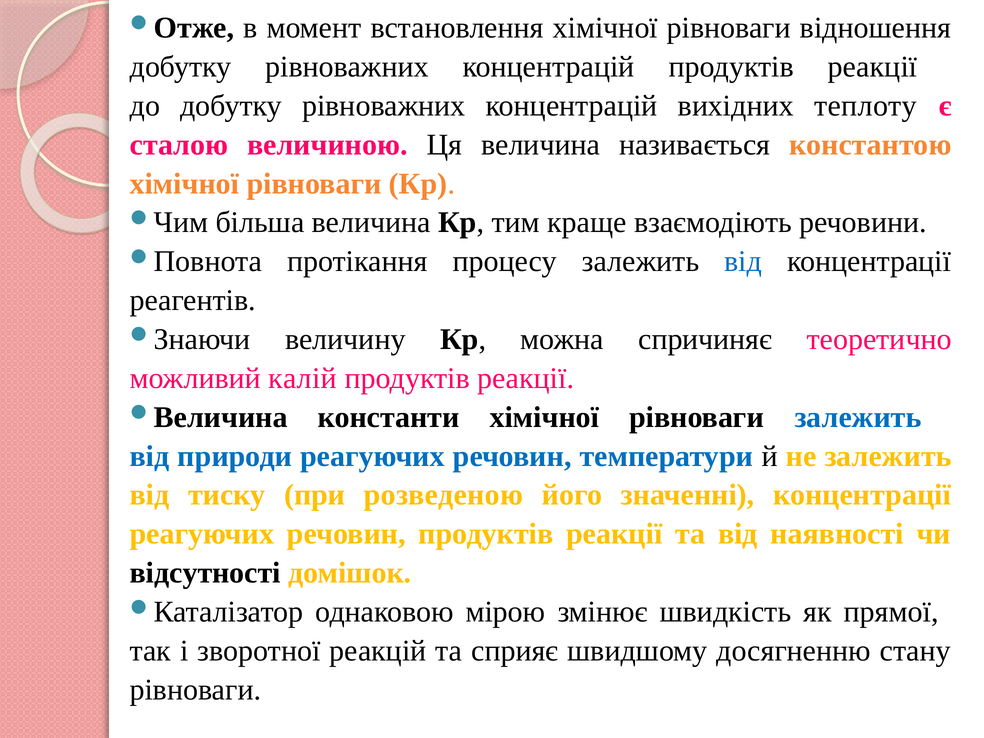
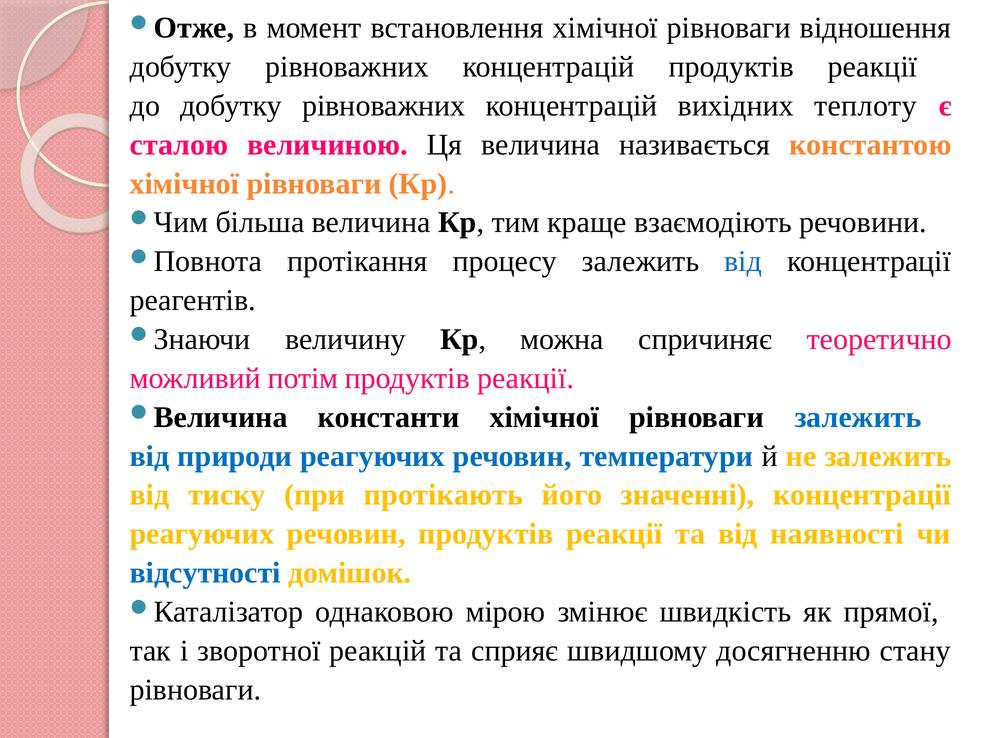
калій: калій -> потім (303, 378)
розведеною: розведеною -> протікають (444, 495)
відсутності colour: black -> blue (205, 573)
